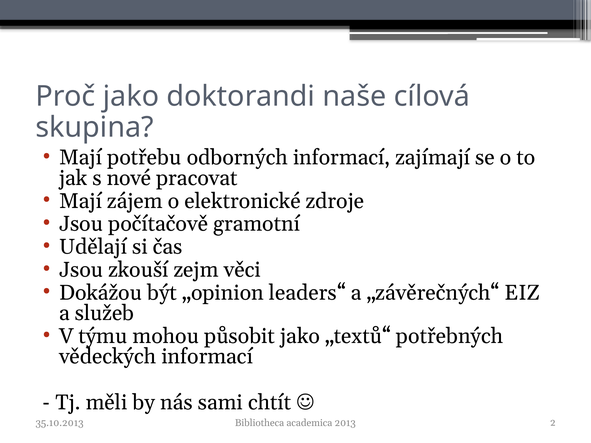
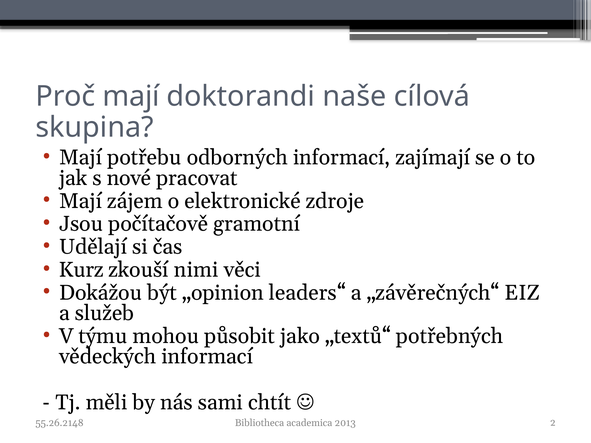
Proč jako: jako -> mají (131, 97)
Jsou: Jsou -> Kurz (81, 270)
zejm: zejm -> nimi (196, 270)
35.10.2013: 35.10.2013 -> 55.26.2148 (60, 423)
